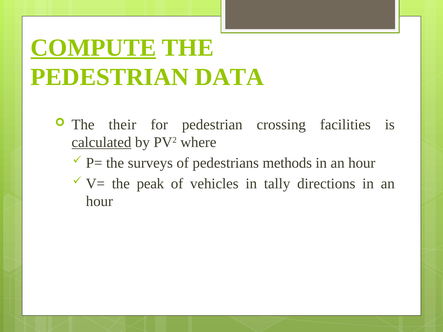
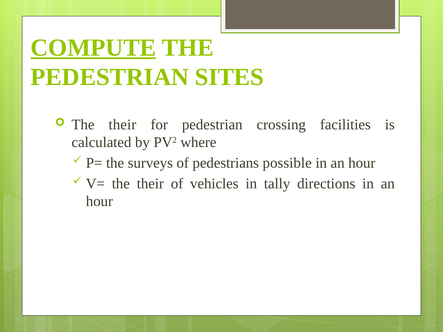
DATA: DATA -> SITES (229, 77)
calculated underline: present -> none (101, 142)
methods: methods -> possible (287, 163)
V= the peak: peak -> their (150, 184)
